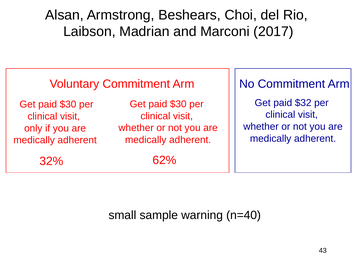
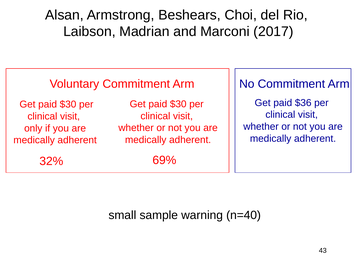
$32: $32 -> $36 (303, 103)
62%: 62% -> 69% (164, 160)
